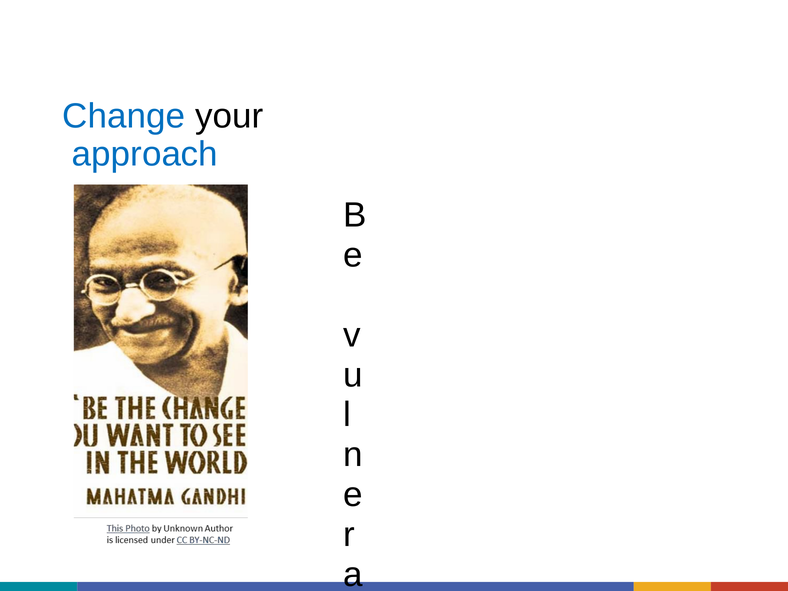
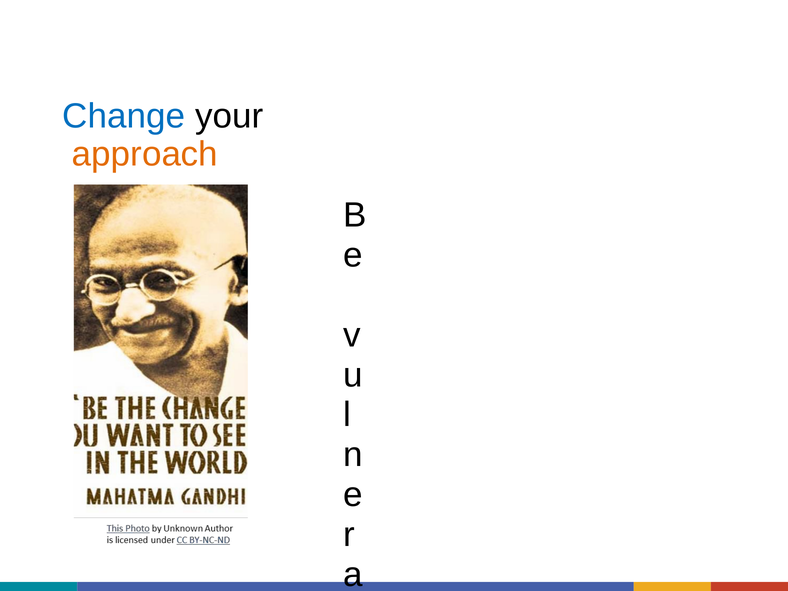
approach colour: blue -> orange (145, 154)
